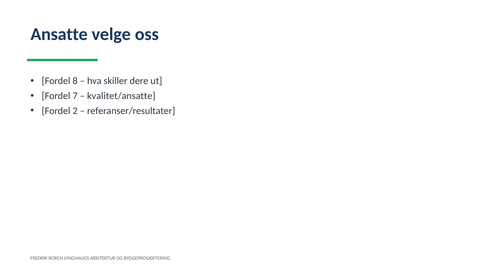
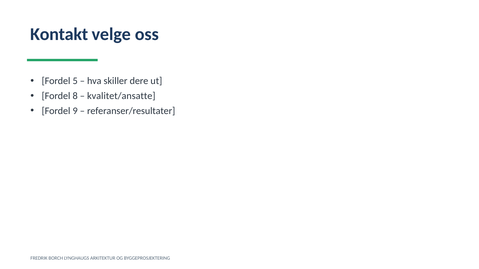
Ansatte: Ansatte -> Kontakt (59, 34)
8: 8 -> 5 (75, 81)
7: 7 -> 8 (75, 96)
2: 2 -> 9 (75, 111)
